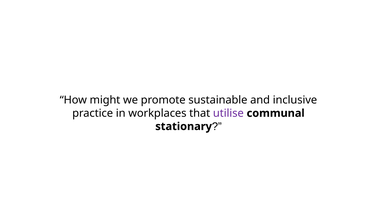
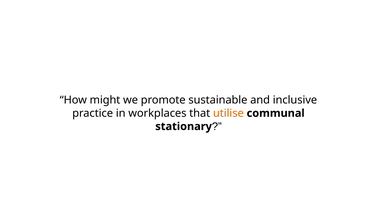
utilise colour: purple -> orange (228, 113)
